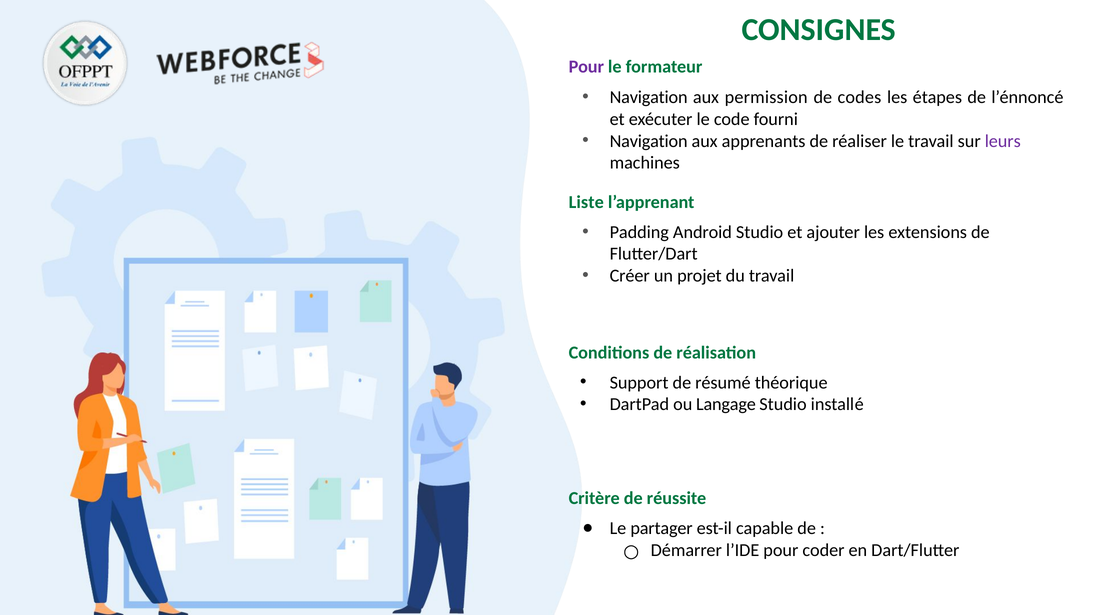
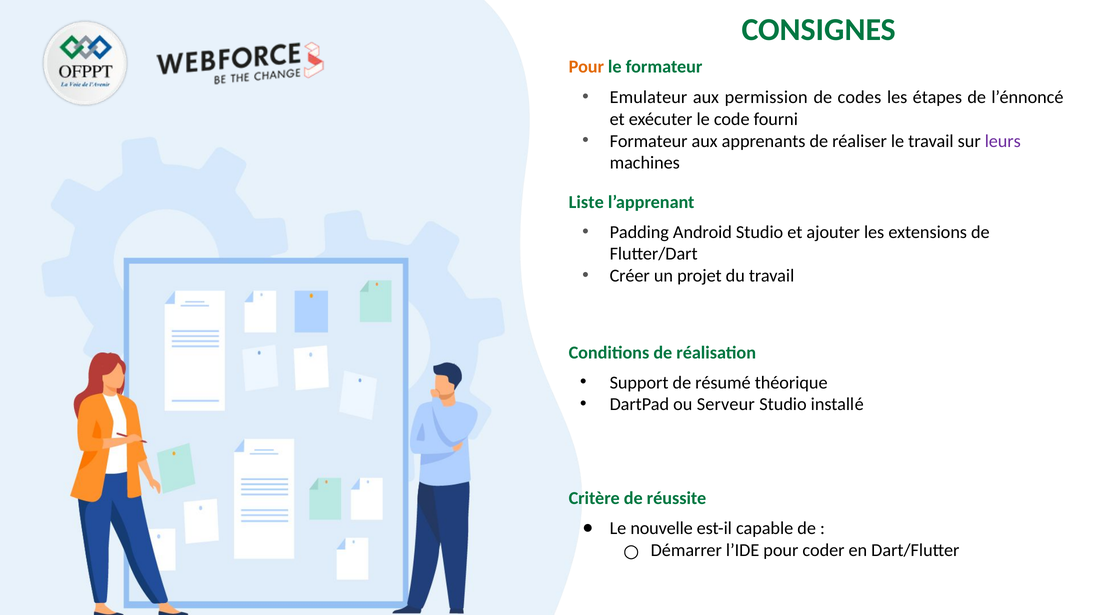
Pour colour: purple -> orange (586, 67)
Navigation: Navigation -> Emulateur (648, 97)
Navigation: Navigation -> Formateur (649, 141)
Langage: Langage -> Serveur (726, 405)
partager: partager -> nouvelle (662, 529)
